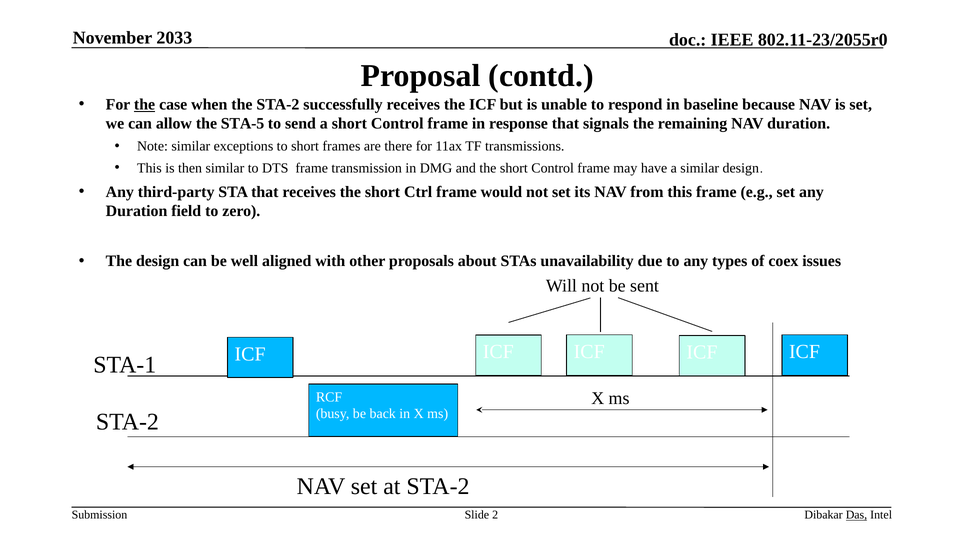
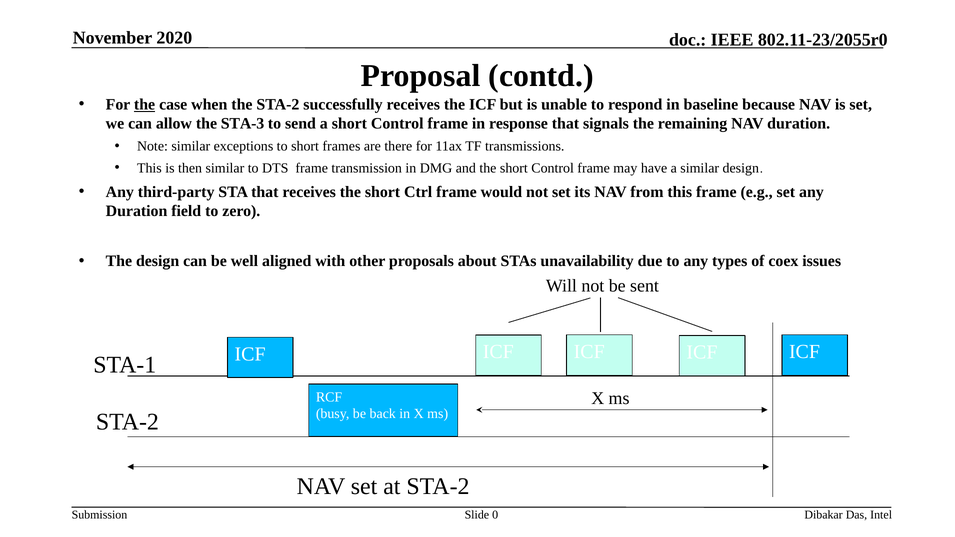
2033: 2033 -> 2020 (174, 38)
STA-5: STA-5 -> STA-3 (243, 124)
2: 2 -> 0 (495, 515)
Das underline: present -> none (856, 515)
